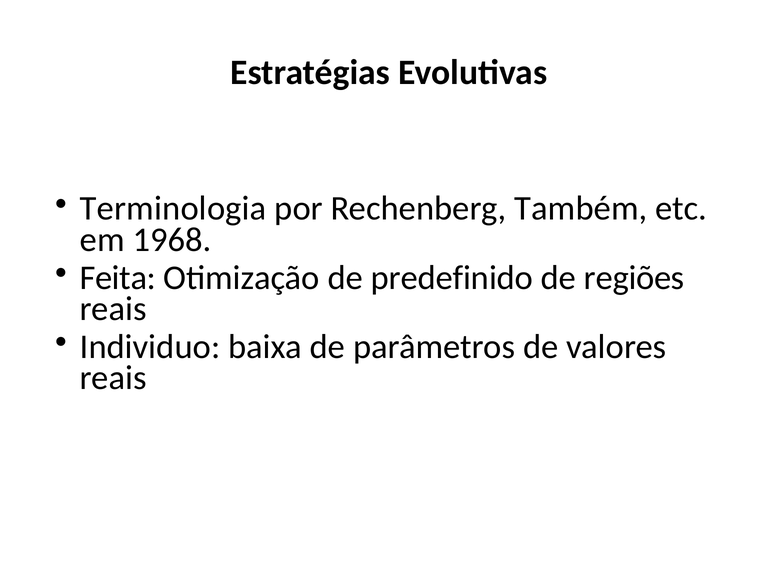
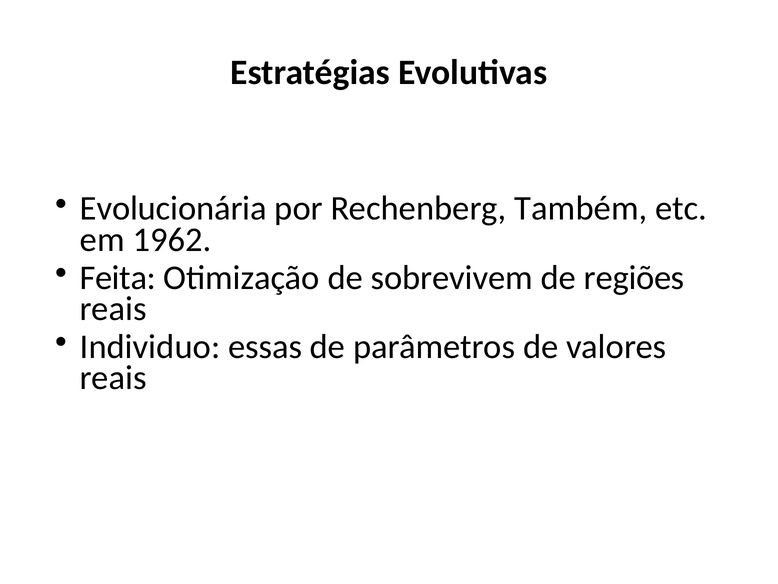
Terminologia: Terminologia -> Evolucionária (173, 208)
1968: 1968 -> 1962 (172, 240)
predefinido: predefinido -> sobrevivem (452, 277)
baixa: baixa -> essas (265, 347)
